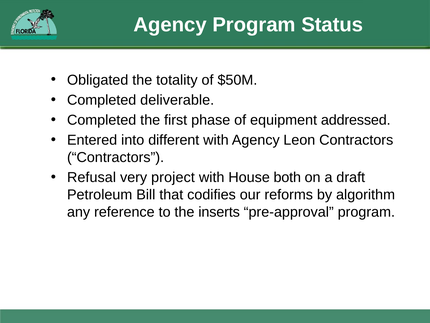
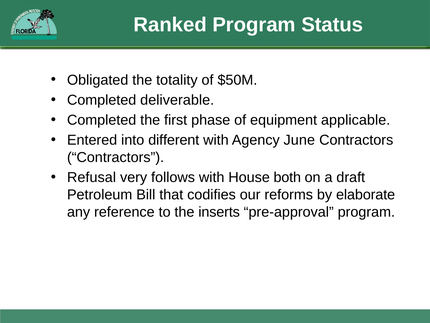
Agency: Agency -> Ranked (170, 25)
addressed: addressed -> applicable (356, 120)
Leon: Leon -> June (299, 140)
project: project -> follows (173, 177)
algorithm: algorithm -> elaborate (366, 194)
